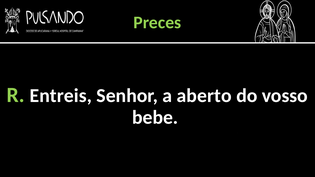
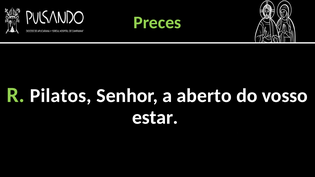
Entreis: Entreis -> Pilatos (61, 96)
bebe: bebe -> estar (155, 118)
